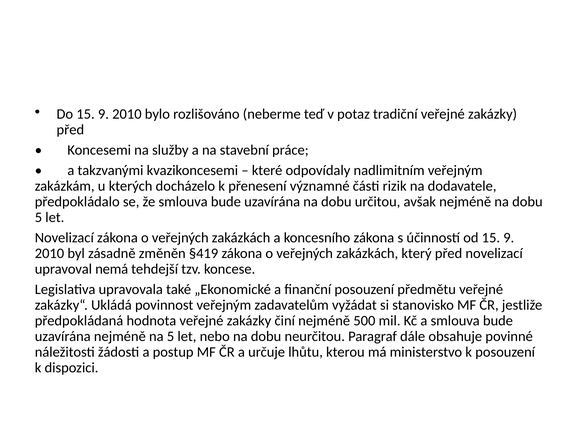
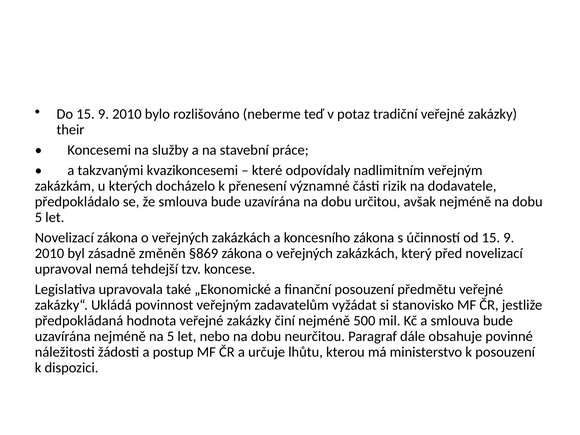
před: před -> their (70, 130)
§419: §419 -> §869 (204, 253)
